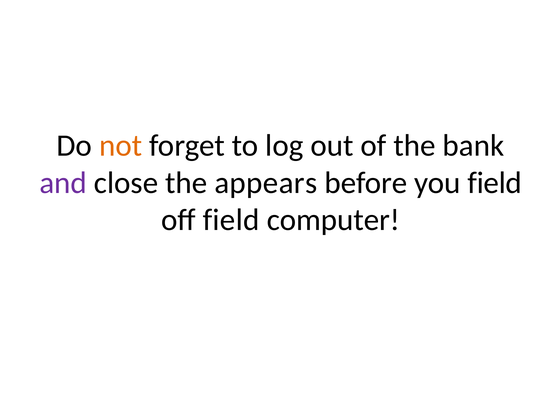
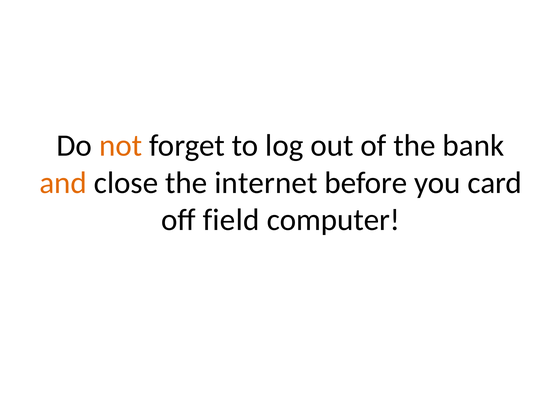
and colour: purple -> orange (63, 183)
appears: appears -> internet (266, 183)
you field: field -> card (495, 183)
